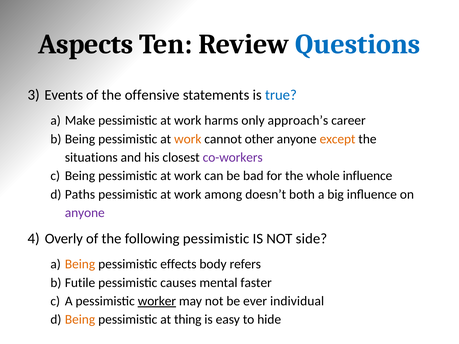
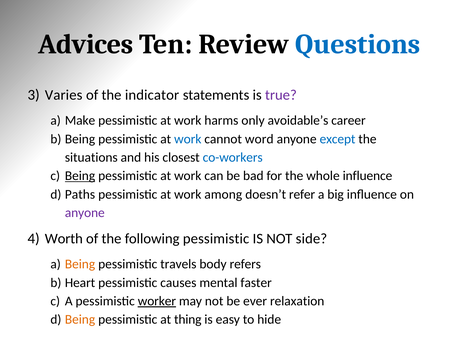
Aspects: Aspects -> Advices (86, 44)
Events: Events -> Varies (64, 95)
offensive: offensive -> indicator (152, 95)
true colour: blue -> purple (281, 95)
approach’s: approach’s -> avoidable’s (298, 121)
work colour: orange -> blue (188, 139)
other: other -> word (259, 139)
except colour: orange -> blue (338, 139)
co-workers colour: purple -> blue (233, 158)
Being underline: none -> present (80, 176)
both: both -> refer (302, 194)
Overly: Overly -> Worth (64, 239)
effects: effects -> travels (178, 264)
Futile: Futile -> Heart (80, 283)
individual: individual -> relaxation (297, 301)
